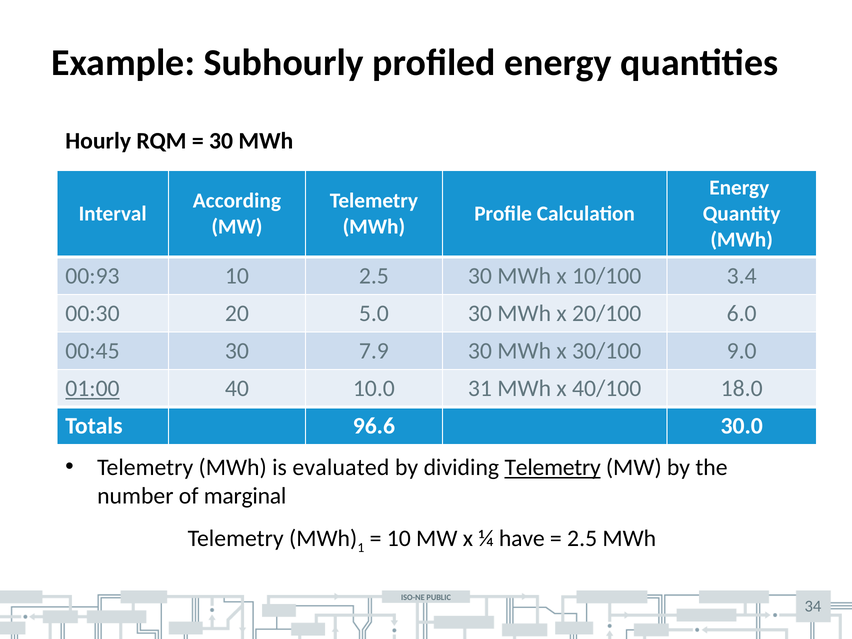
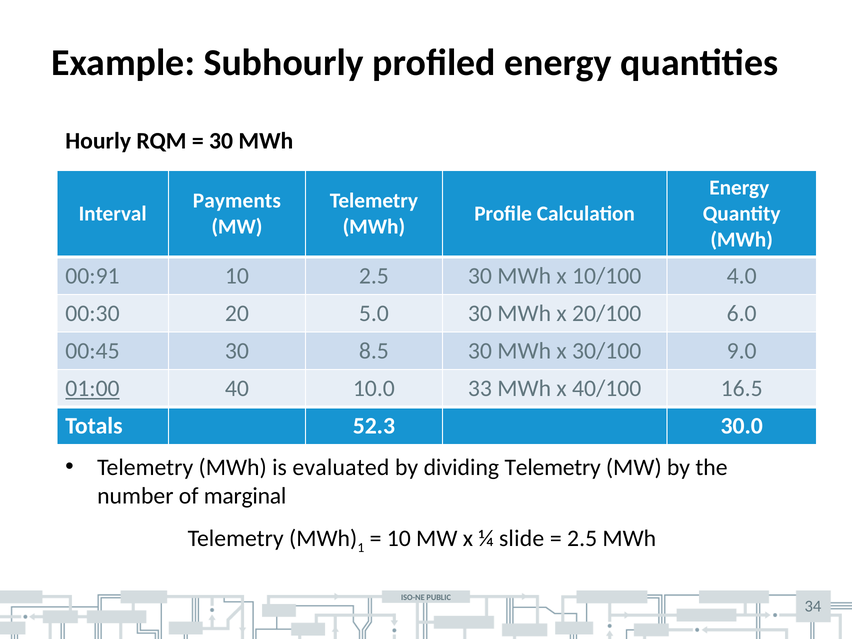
According: According -> Payments (237, 201)
00:93: 00:93 -> 00:91 (92, 276)
3.4: 3.4 -> 4.0 (742, 276)
7.9: 7.9 -> 8.5 (374, 351)
31: 31 -> 33 (480, 389)
18.0: 18.0 -> 16.5 (742, 389)
96.6: 96.6 -> 52.3 (374, 426)
Telemetry underline: present -> none (553, 467)
have: have -> slide (522, 539)
